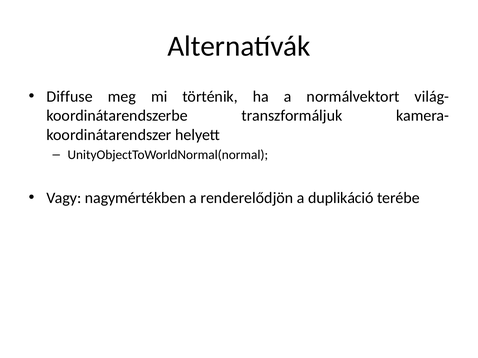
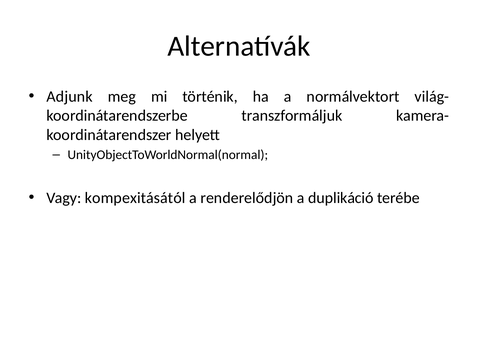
Diffuse: Diffuse -> Adjunk (70, 97)
nagymértékben: nagymértékben -> kompexitásától (135, 198)
